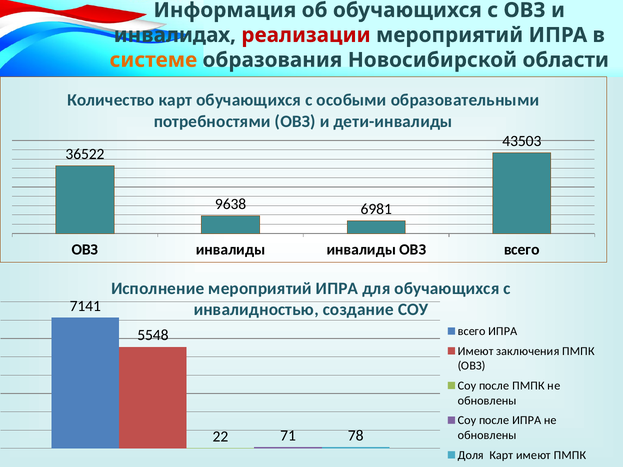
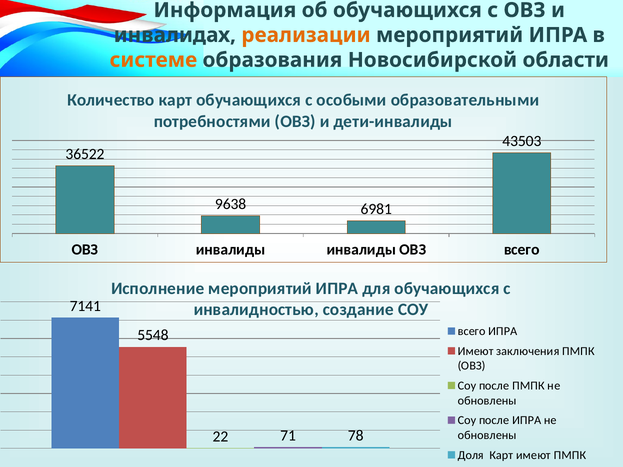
реализации colour: red -> orange (306, 35)
